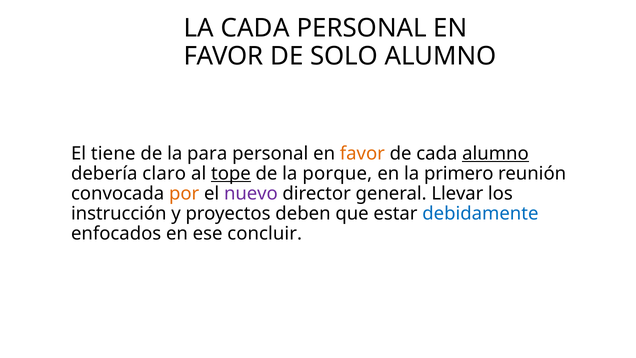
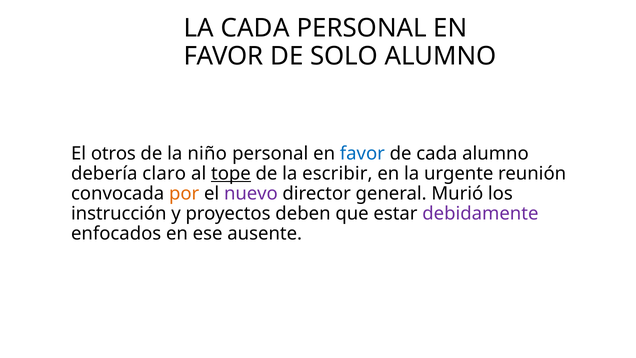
tiene: tiene -> otros (113, 154)
para: para -> niño (207, 154)
favor colour: orange -> blue (362, 154)
alumno underline: present -> none (495, 154)
porque: porque -> escribir (337, 174)
primero: primero -> urgente (459, 174)
Llevar: Llevar -> Murió (457, 194)
debidamente colour: blue -> purple (480, 214)
concluir: concluir -> ausente (265, 234)
